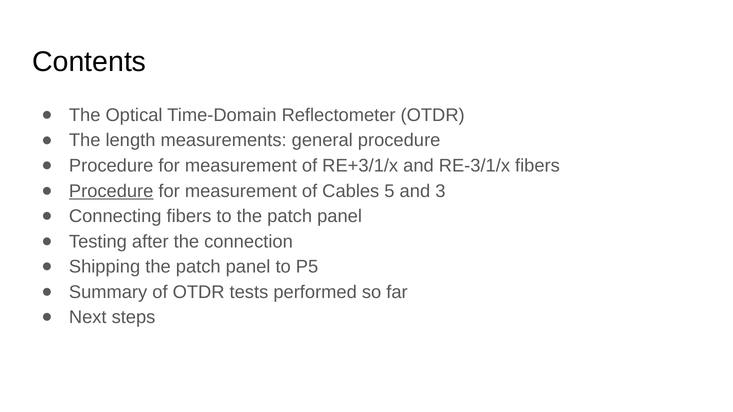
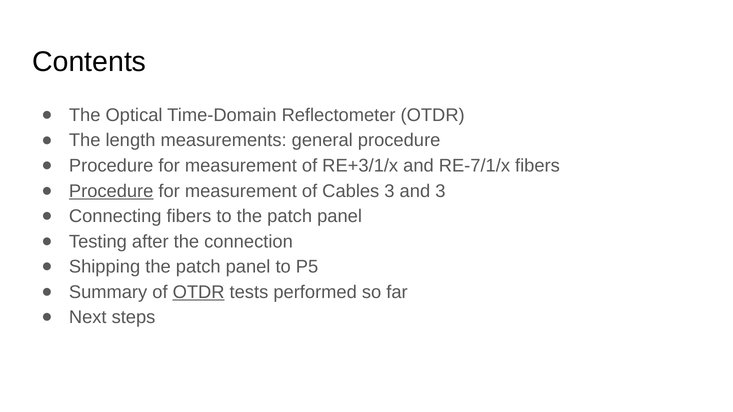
RE-3/1/x: RE-3/1/x -> RE-7/1/x (474, 166)
Cables 5: 5 -> 3 (389, 191)
OTDR underline: none -> present (199, 292)
